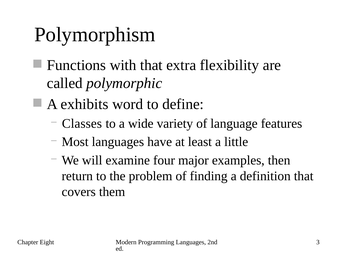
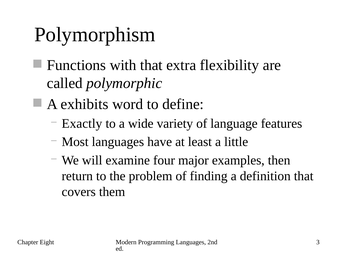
Classes: Classes -> Exactly (82, 123)
